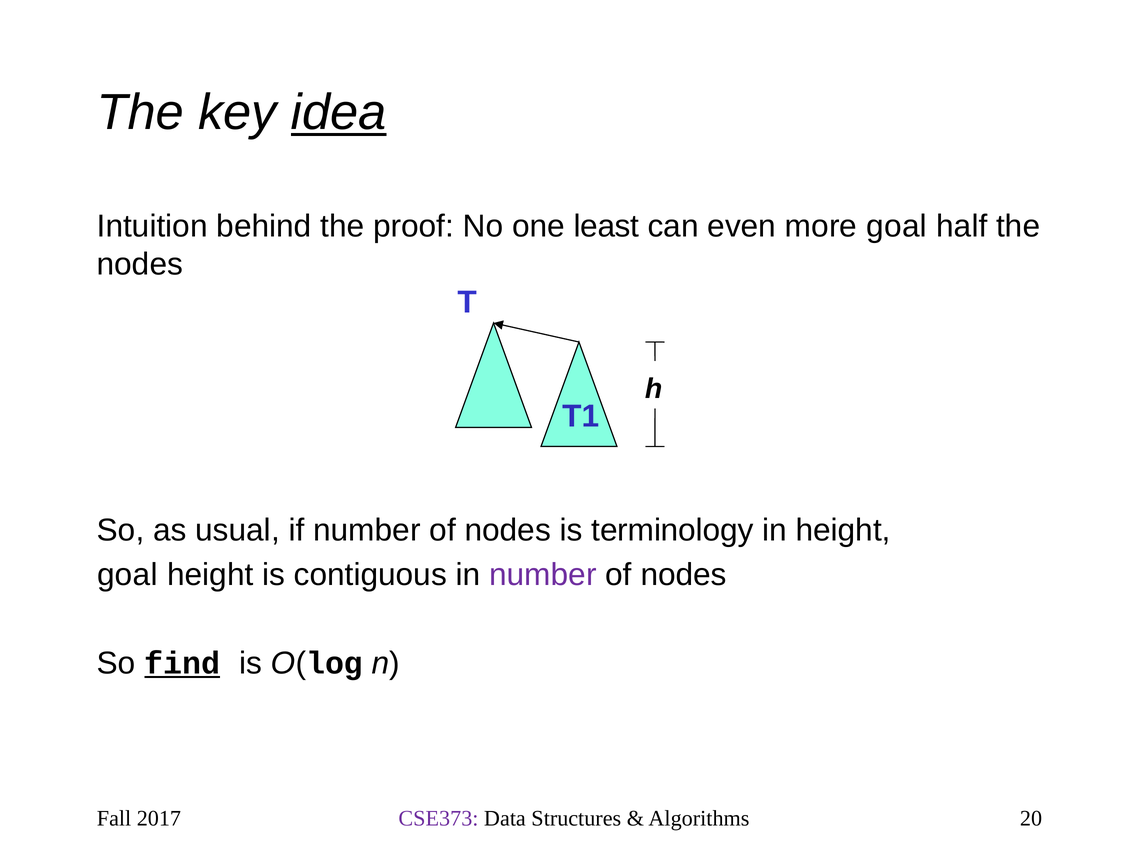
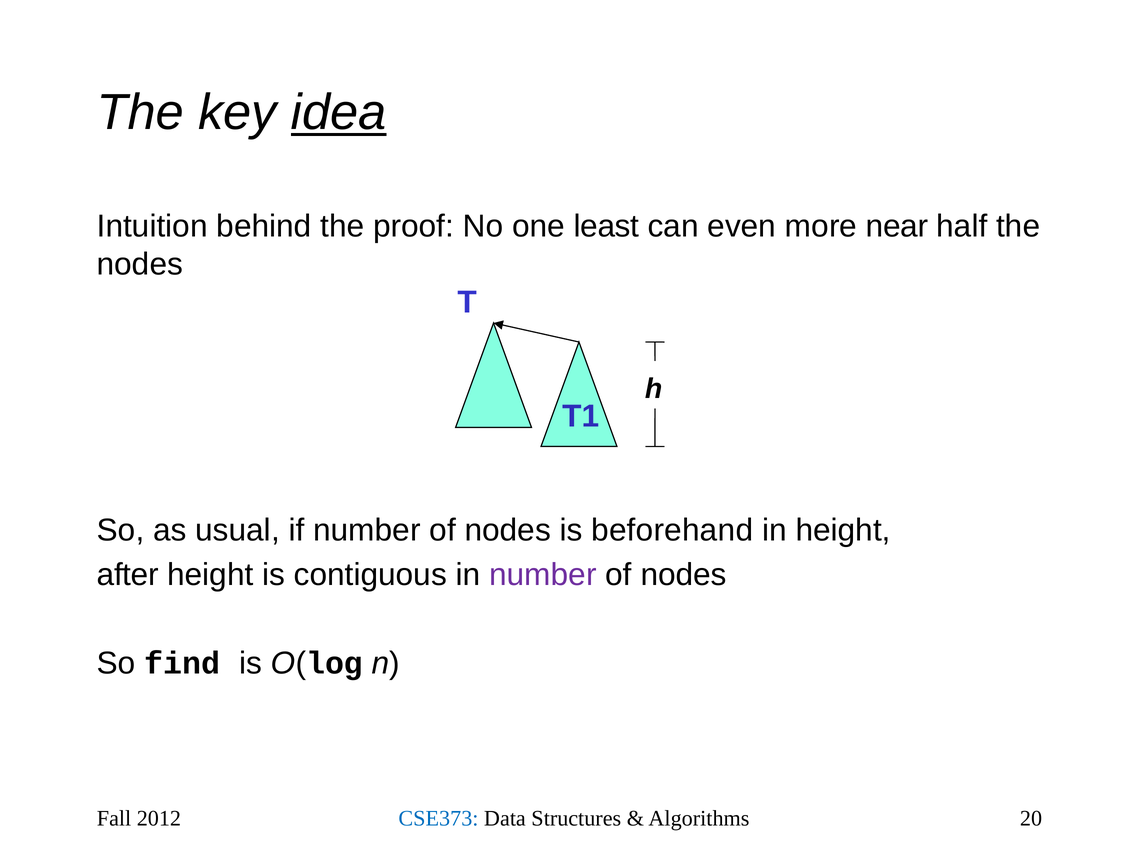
more goal: goal -> near (897, 226)
terminology: terminology -> beforehand (672, 530)
goal: goal -> after (128, 574)
find underline: present -> none (182, 663)
2017: 2017 -> 2012 (159, 818)
CSE373 colour: purple -> blue (438, 818)
